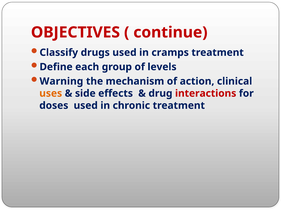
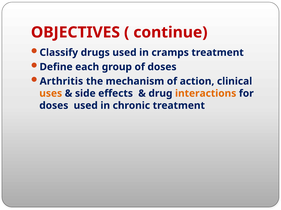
of levels: levels -> doses (162, 67)
Warning: Warning -> Arthritis (61, 82)
interactions colour: red -> orange (206, 94)
